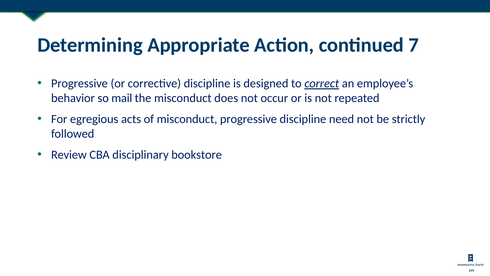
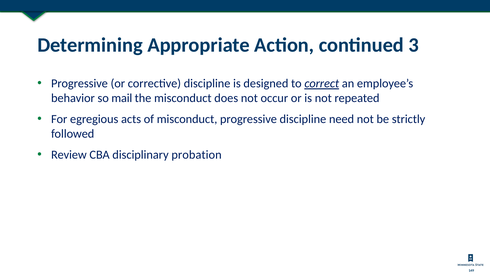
7: 7 -> 3 (414, 45)
bookstore: bookstore -> probation (197, 154)
